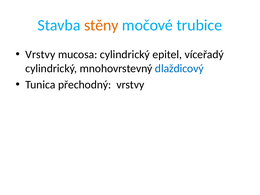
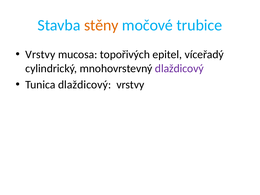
mucosa cylindrický: cylindrický -> topořivých (125, 55)
dlaždicový colour: blue -> purple (179, 68)
Tunica přechodný: přechodný -> dlaždicový (85, 85)
